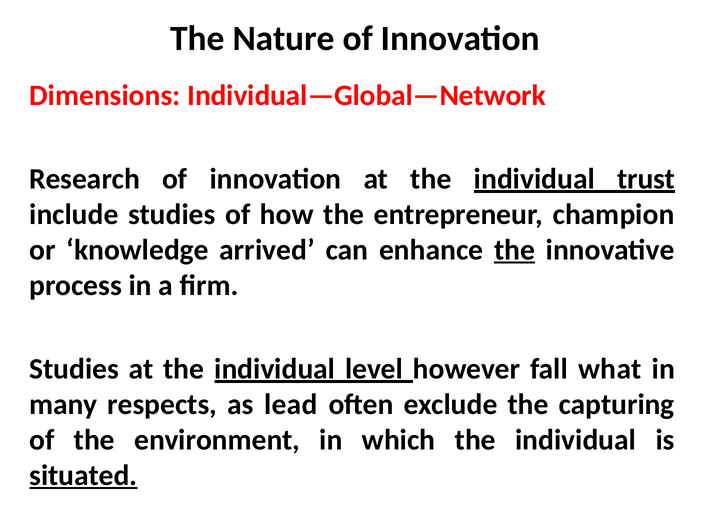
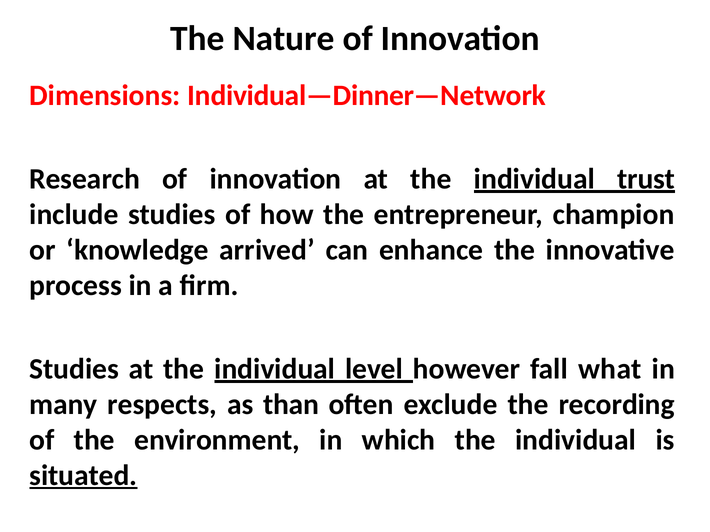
Individual—Global—Network: Individual—Global—Network -> Individual—Dinner—Network (367, 95)
the underline: present -> none (515, 250)
lead: lead -> than (291, 405)
capturing: capturing -> recording (617, 405)
